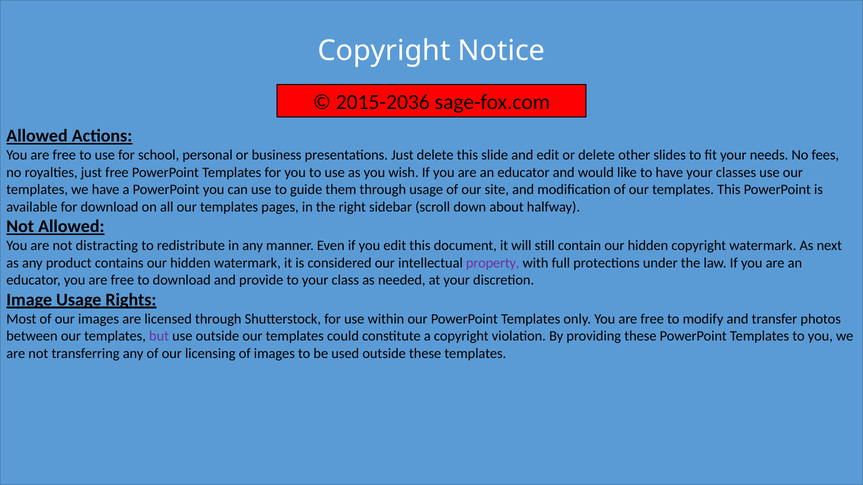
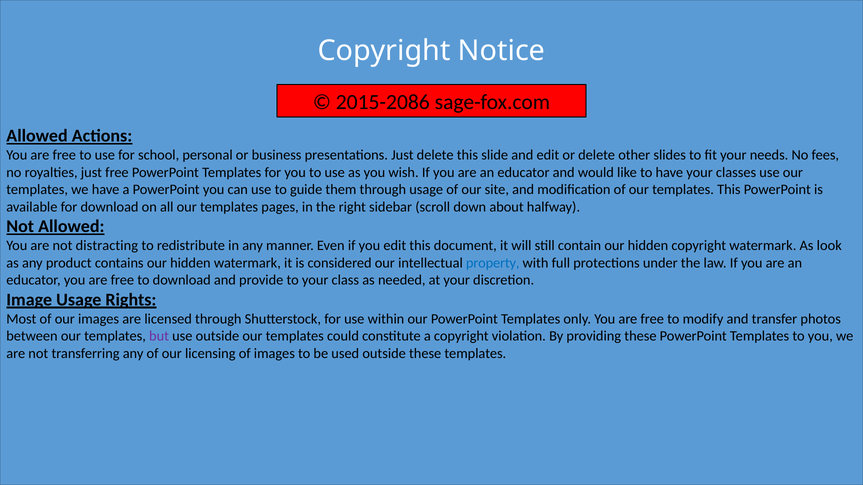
2015-2036: 2015-2036 -> 2015-2086 (383, 102)
next: next -> look (829, 246)
property colour: purple -> blue (493, 263)
